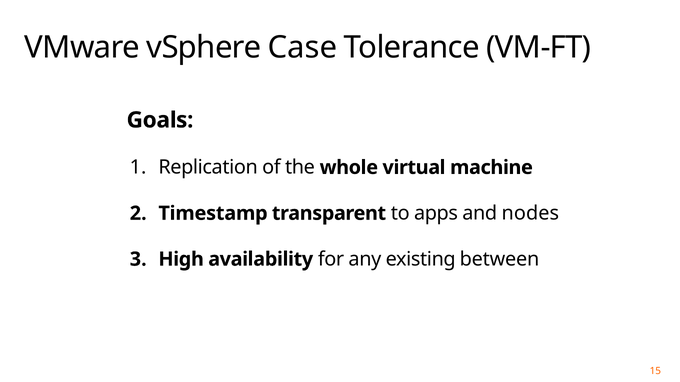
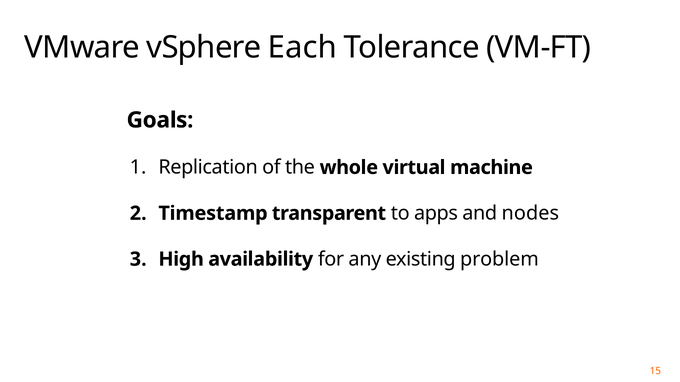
Case: Case -> Each (302, 47)
between: between -> problem (499, 260)
